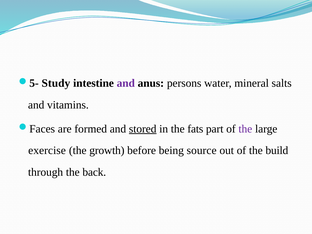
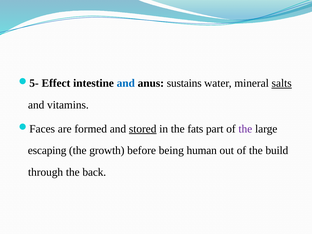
Study: Study -> Effect (56, 83)
and colour: purple -> blue (126, 83)
persons: persons -> sustains (184, 83)
salts underline: none -> present (282, 83)
exercise: exercise -> escaping (47, 151)
source: source -> human (202, 151)
